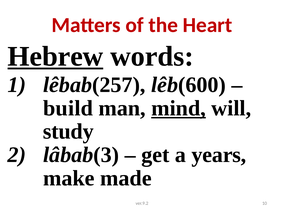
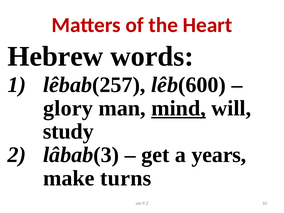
Hebrew underline: present -> none (55, 56)
build: build -> glory (68, 108)
made: made -> turns (126, 178)
